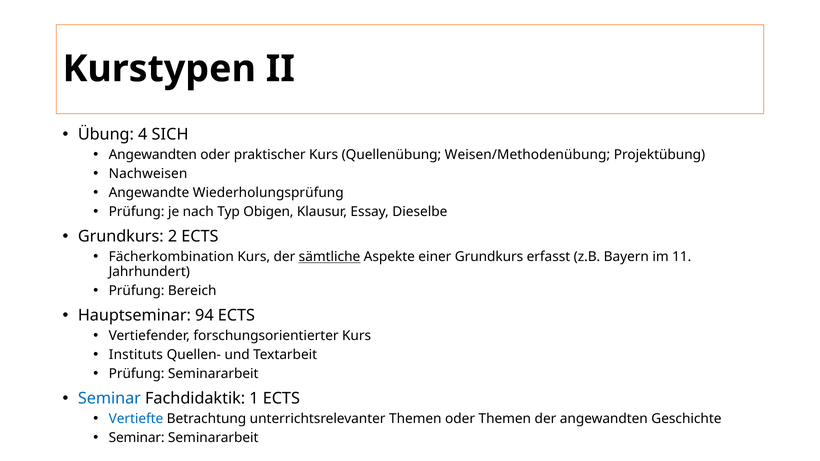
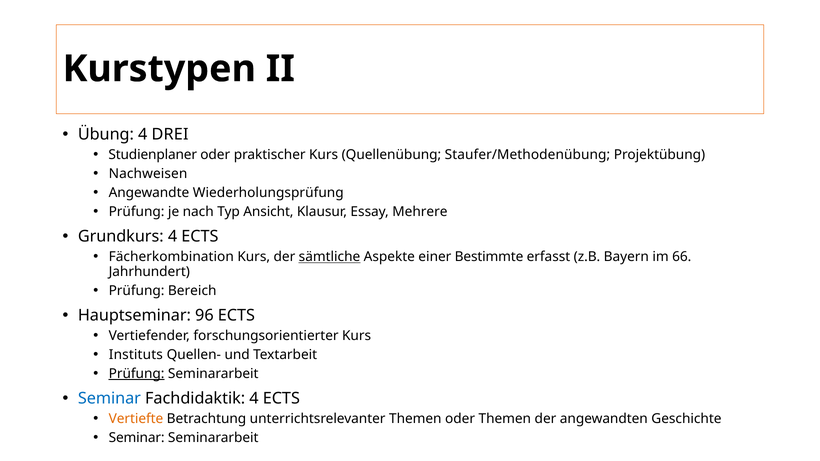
SICH: SICH -> DREI (170, 135)
Angewandten: Angewandten -> Studienplaner (153, 155)
Weisen/Methodenübung: Weisen/Methodenübung -> Staufer/Methodenübung (527, 155)
Obigen: Obigen -> Ansicht (268, 212)
Dieselbe: Dieselbe -> Mehrere (420, 212)
Grundkurs 2: 2 -> 4 (173, 237)
einer Grundkurs: Grundkurs -> Bestimmte (489, 257)
11: 11 -> 66 (682, 257)
94: 94 -> 96 (204, 315)
Prüfung underline: none -> present (137, 374)
Fachdidaktik 1: 1 -> 4 (254, 399)
Vertiefte colour: blue -> orange (136, 419)
